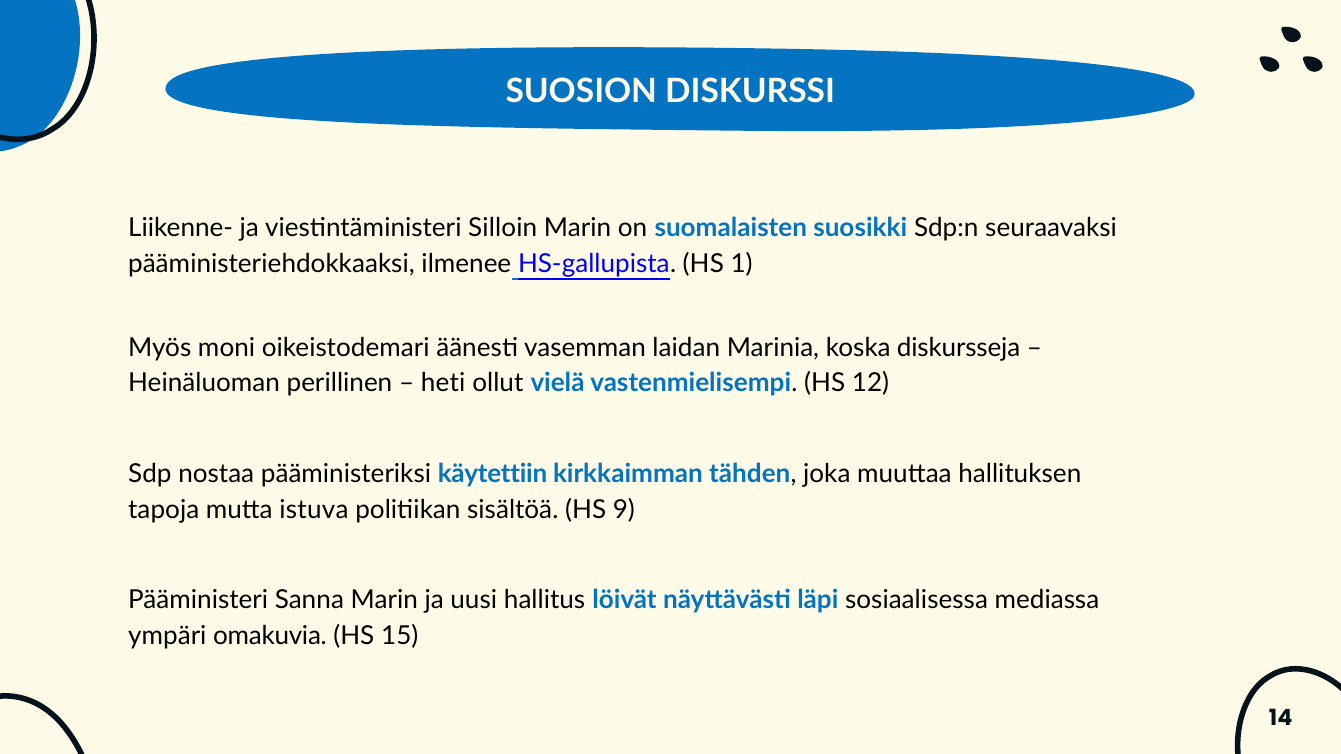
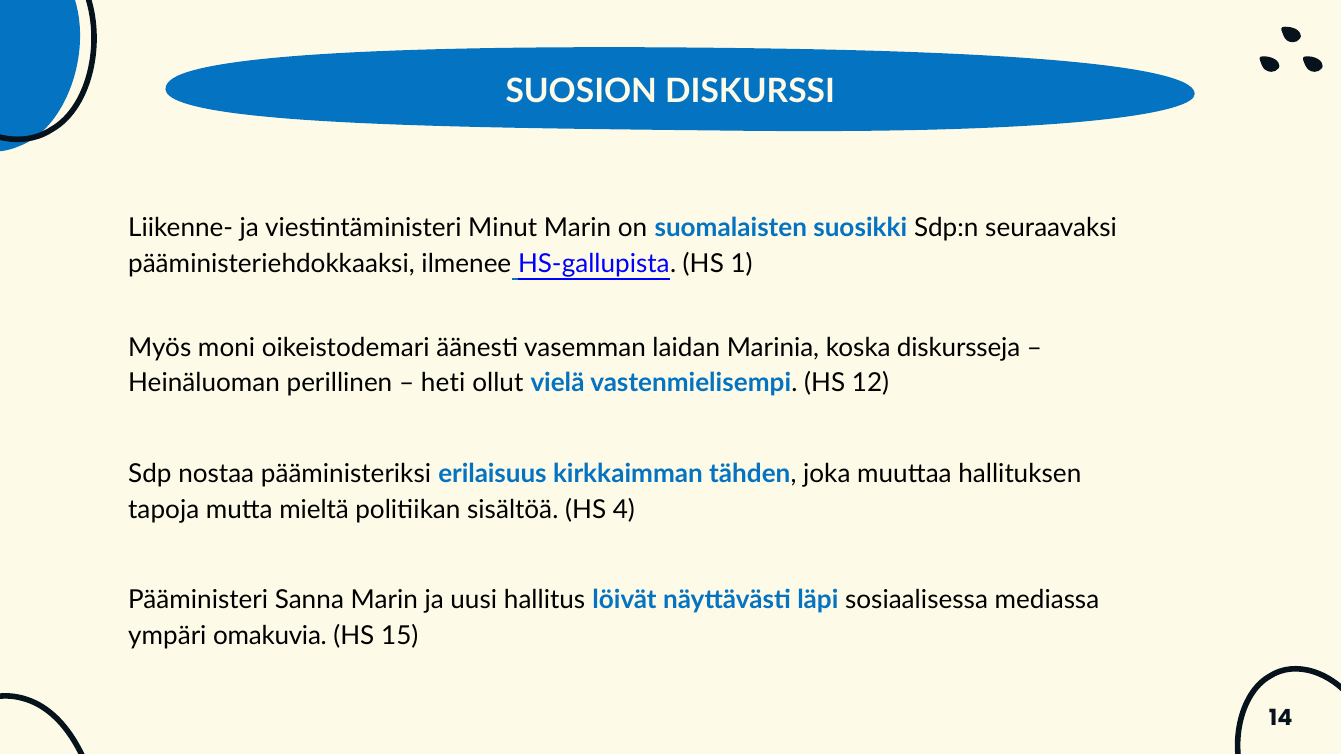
Silloin: Silloin -> Minut (503, 228)
käytettiin: käytettiin -> erilaisuus (492, 474)
istuva: istuva -> mieltä (314, 510)
9: 9 -> 4 (624, 510)
